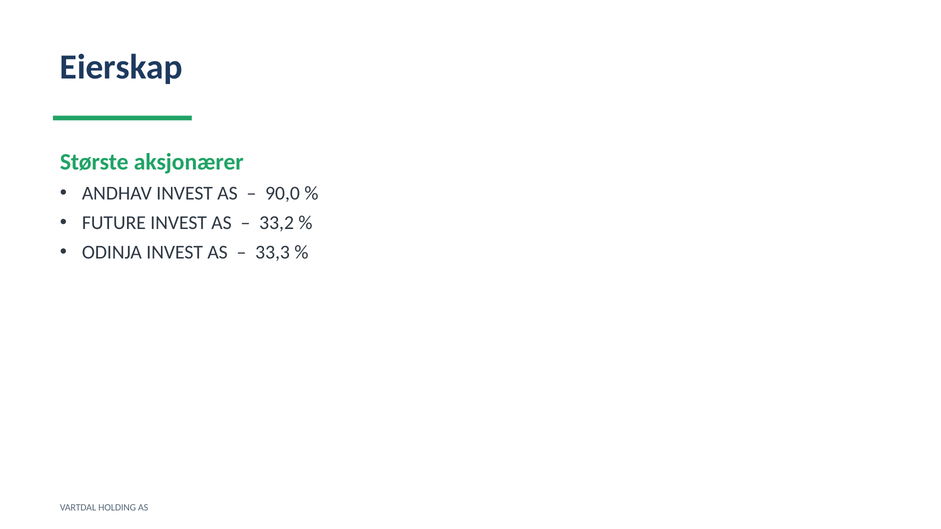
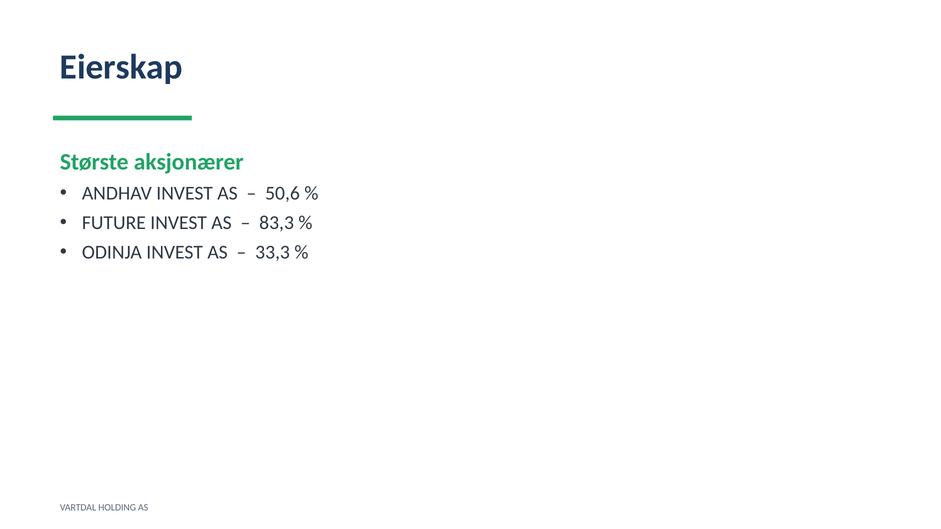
90,0: 90,0 -> 50,6 (283, 193)
33,2: 33,2 -> 83,3 (277, 223)
